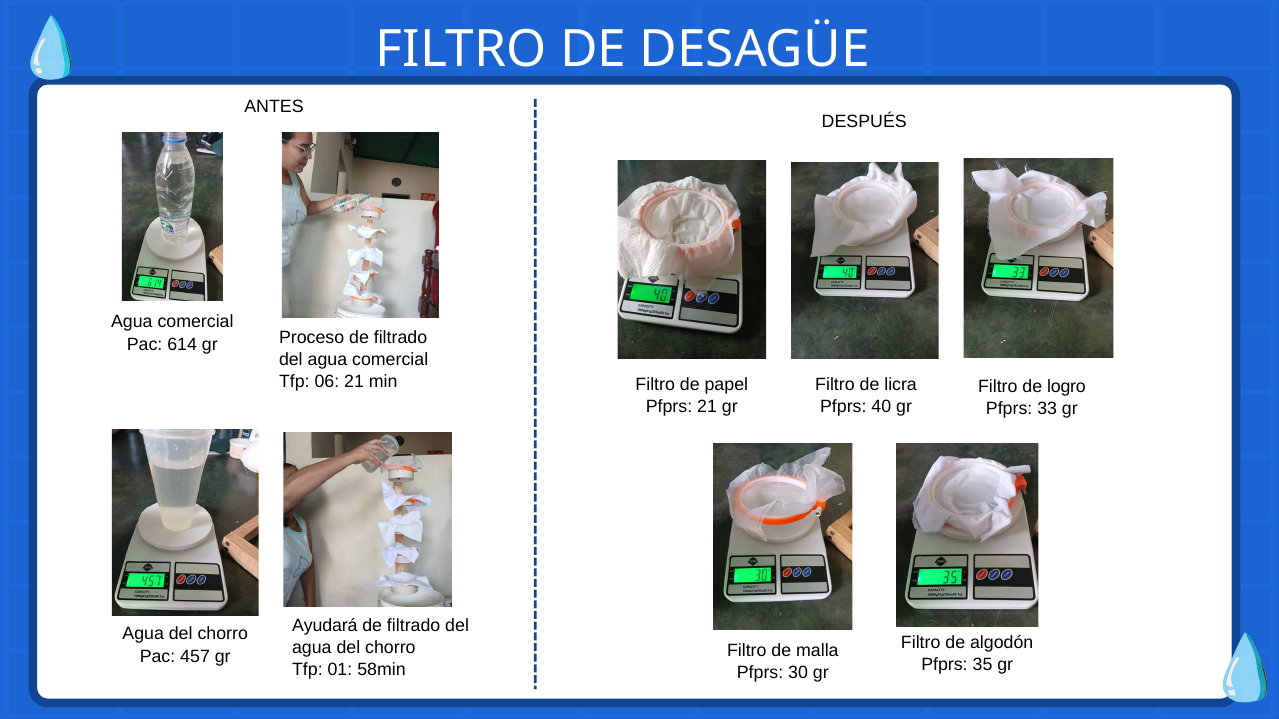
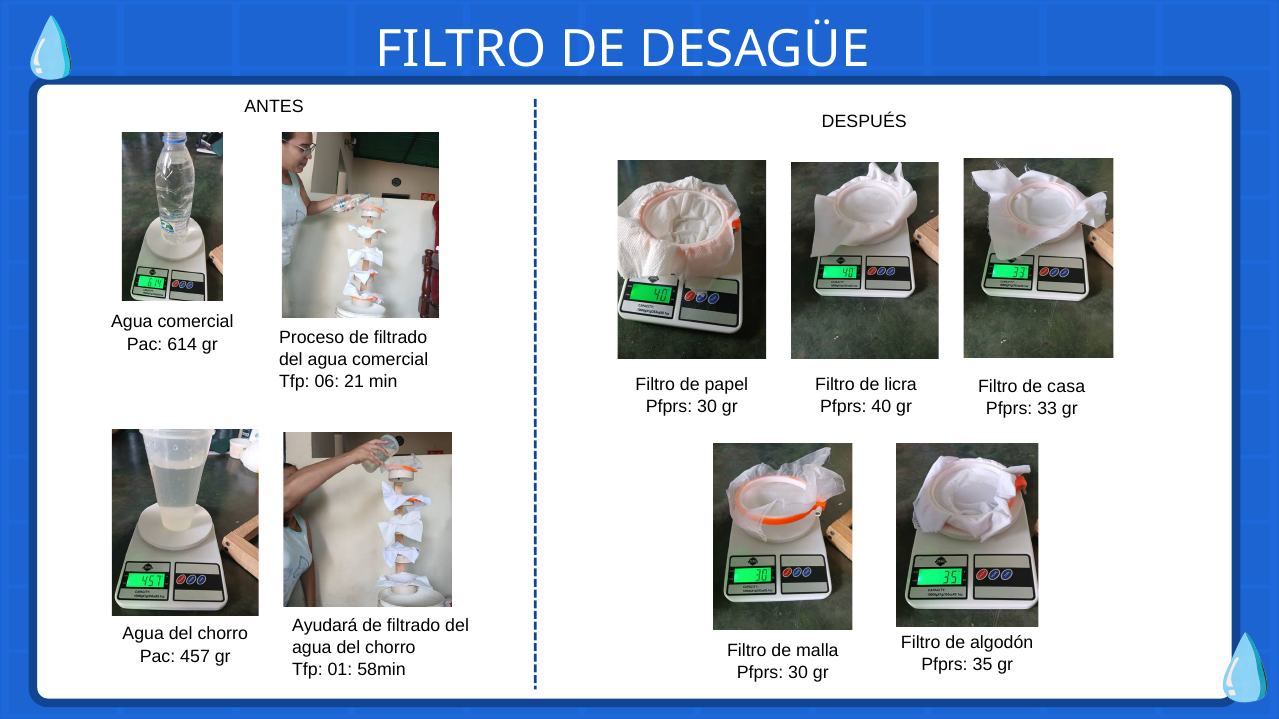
logro: logro -> casa (1066, 387)
21: 21 -> 30 (707, 407)
